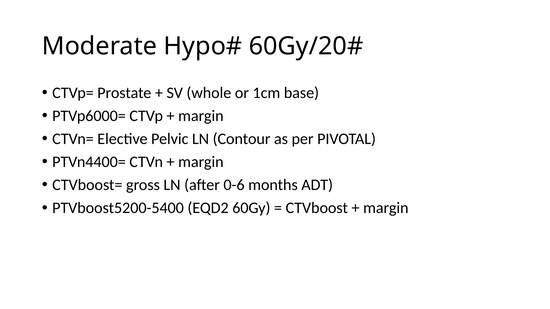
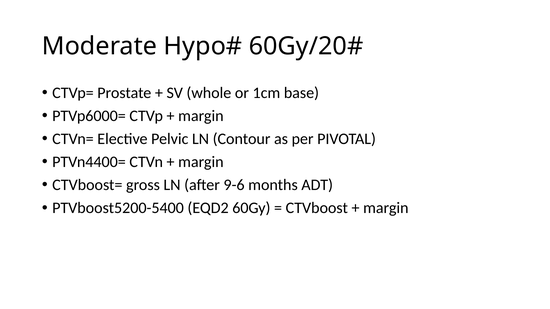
0-6: 0-6 -> 9-6 (234, 185)
